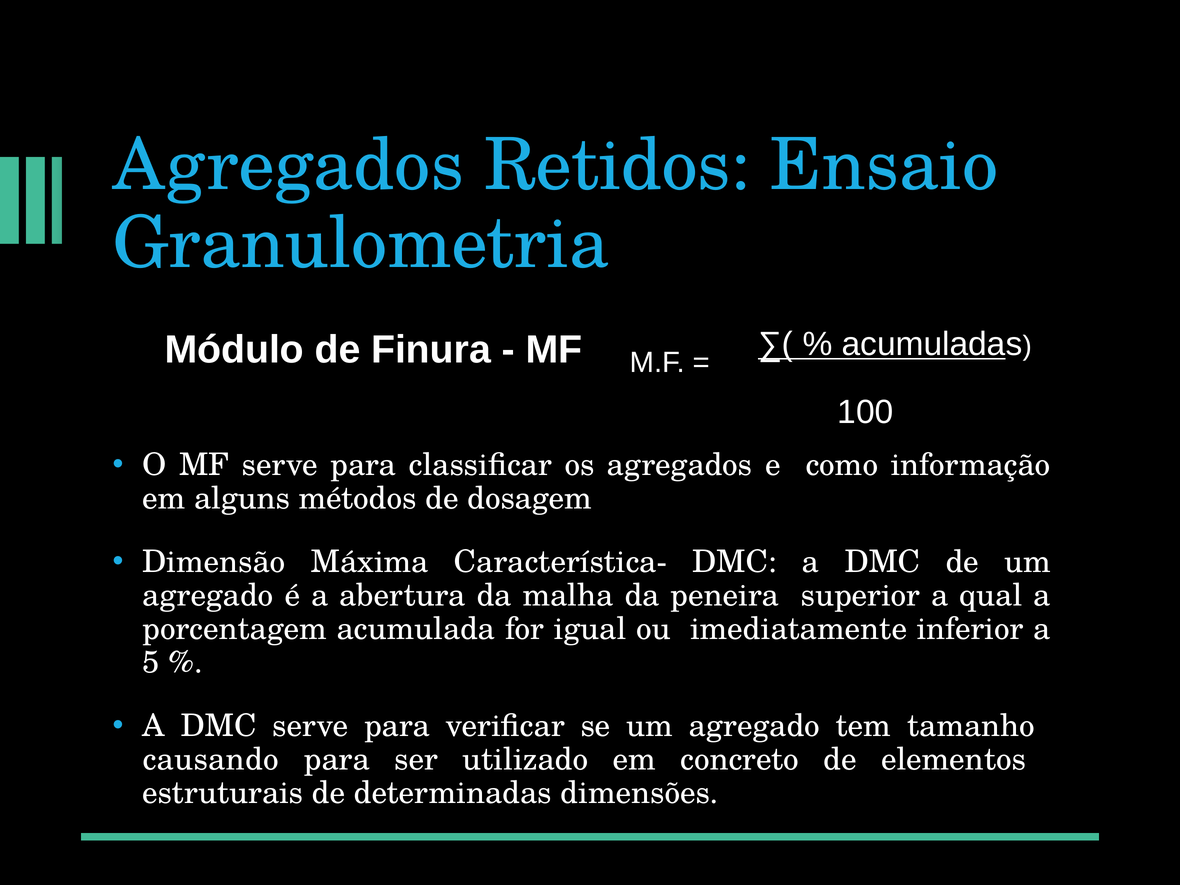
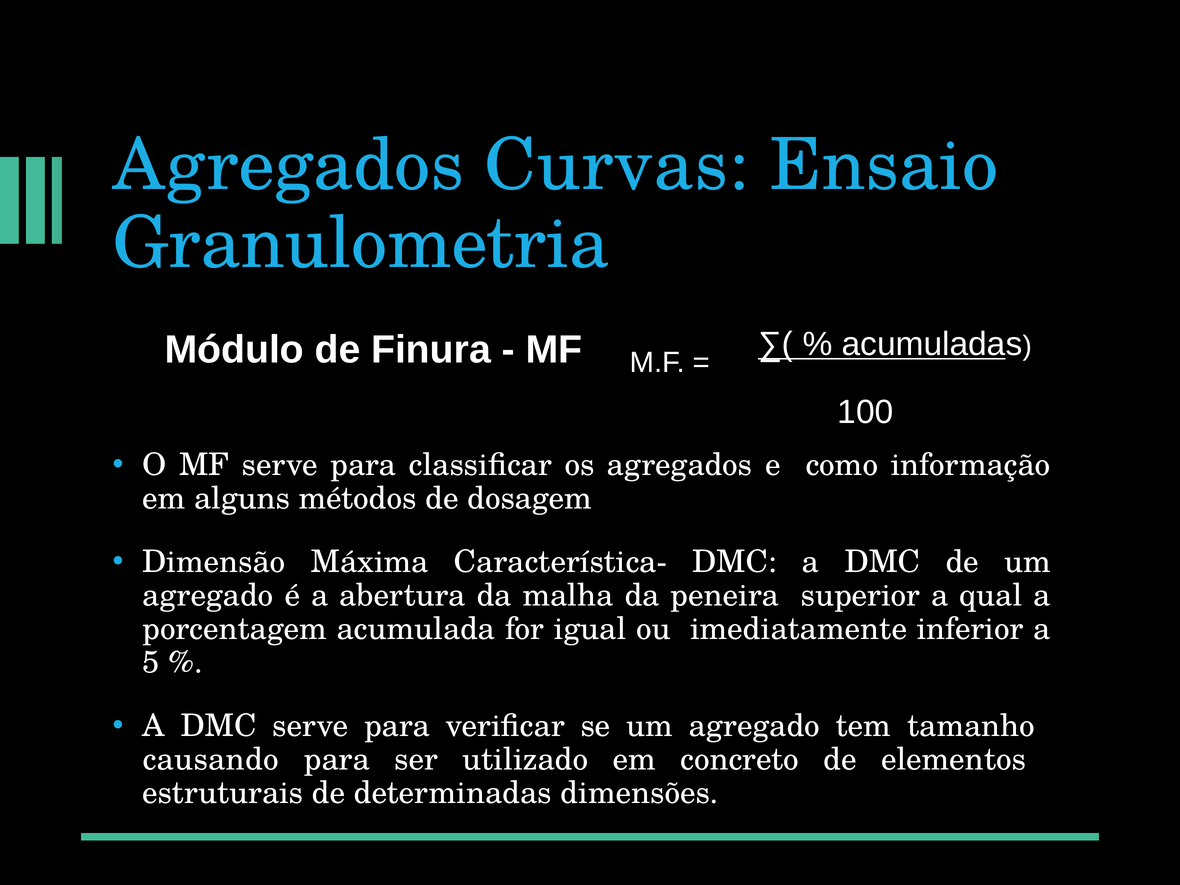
Retidos: Retidos -> Curvas (616, 165)
